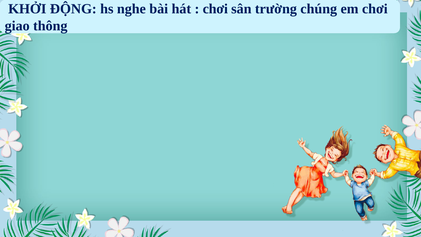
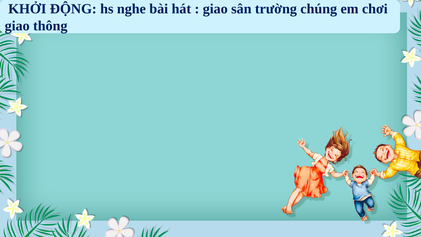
chơi: chơi -> giao (215, 9)
